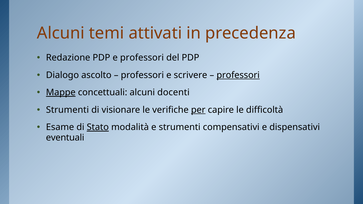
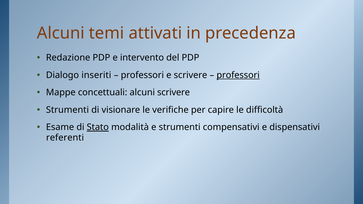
e professori: professori -> intervento (142, 58)
ascolto: ascolto -> inseriti (96, 75)
Mappe underline: present -> none (61, 93)
alcuni docenti: docenti -> scrivere (174, 93)
per underline: present -> none (198, 110)
eventuali: eventuali -> referenti (65, 138)
